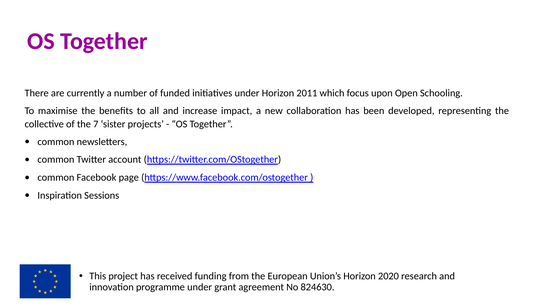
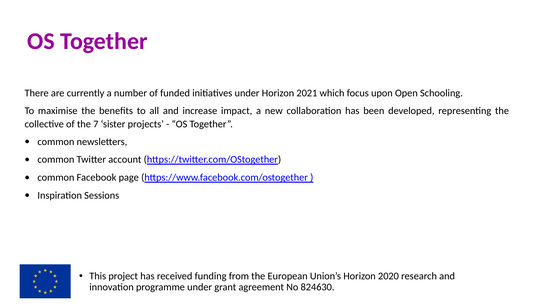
2011: 2011 -> 2021 (307, 93)
